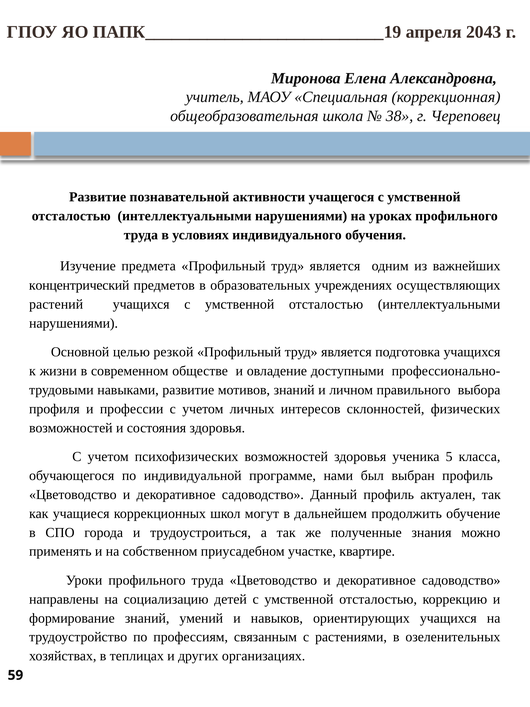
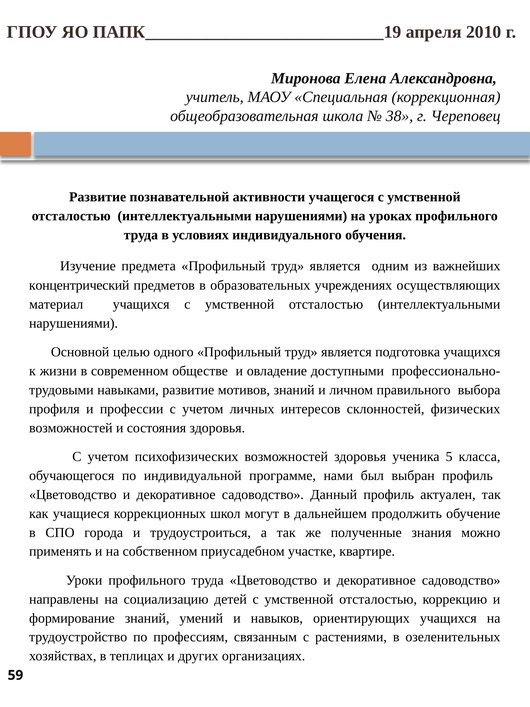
2043: 2043 -> 2010 (484, 32)
растений: растений -> материал (56, 304)
резкой: резкой -> одного (174, 352)
